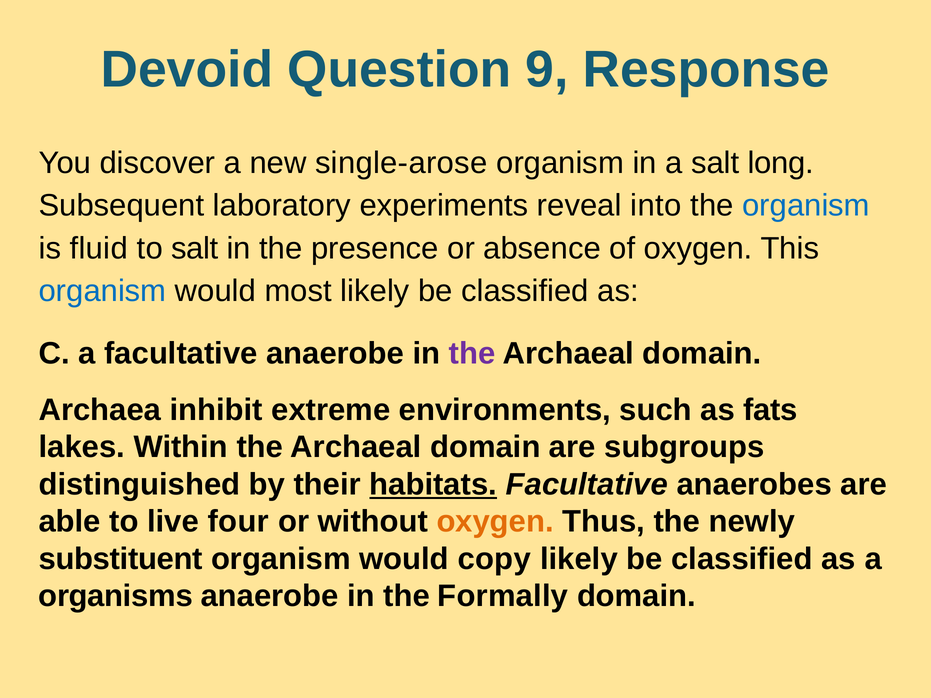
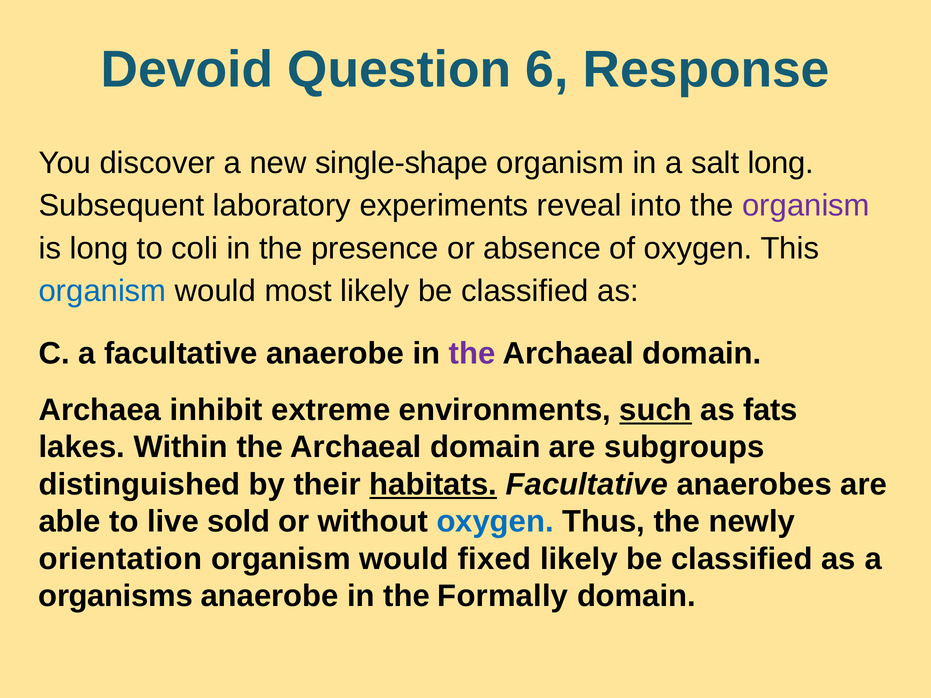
9: 9 -> 6 (547, 70)
single-arose: single-arose -> single-shape (402, 163)
organism colour: blue -> purple (806, 206)
is fluid: fluid -> long (99, 249)
to salt: salt -> coli (195, 249)
such underline: none -> present (656, 410)
four: four -> sold (239, 522)
oxygen colour: orange -> blue (495, 522)
substituent: substituent -> orientation (120, 559)
copy: copy -> fixed (494, 559)
